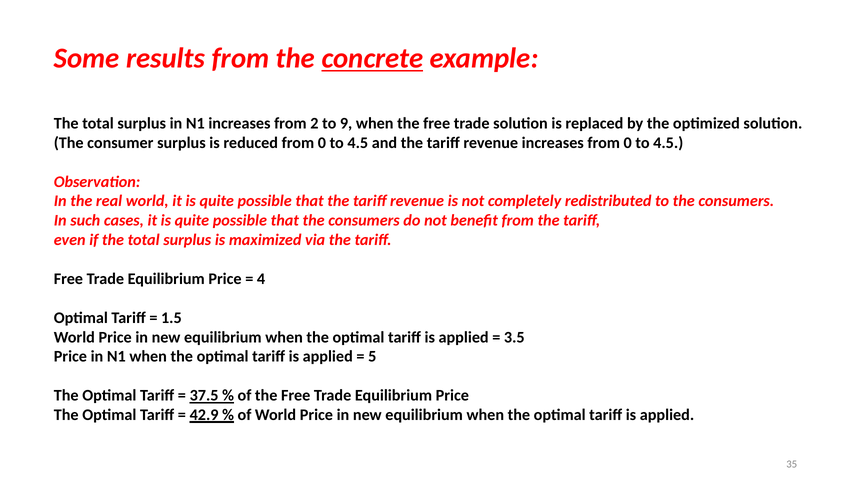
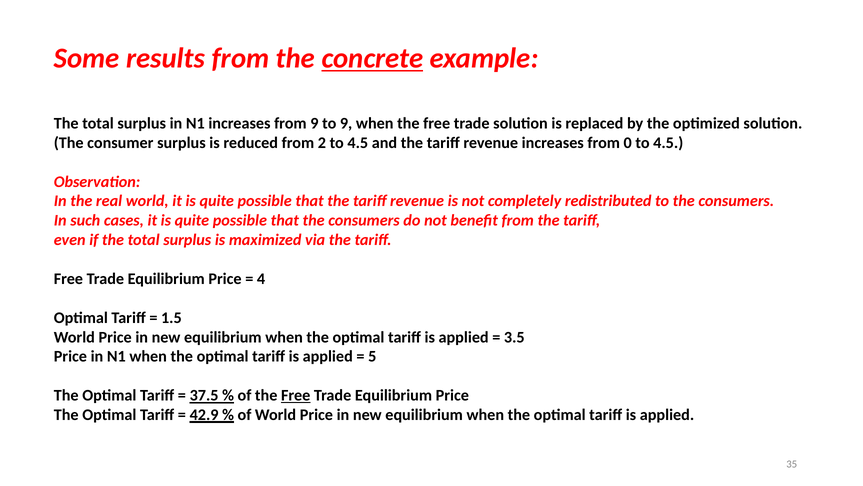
from 2: 2 -> 9 (314, 123)
reduced from 0: 0 -> 2 (322, 143)
Free underline: none -> present (296, 395)
